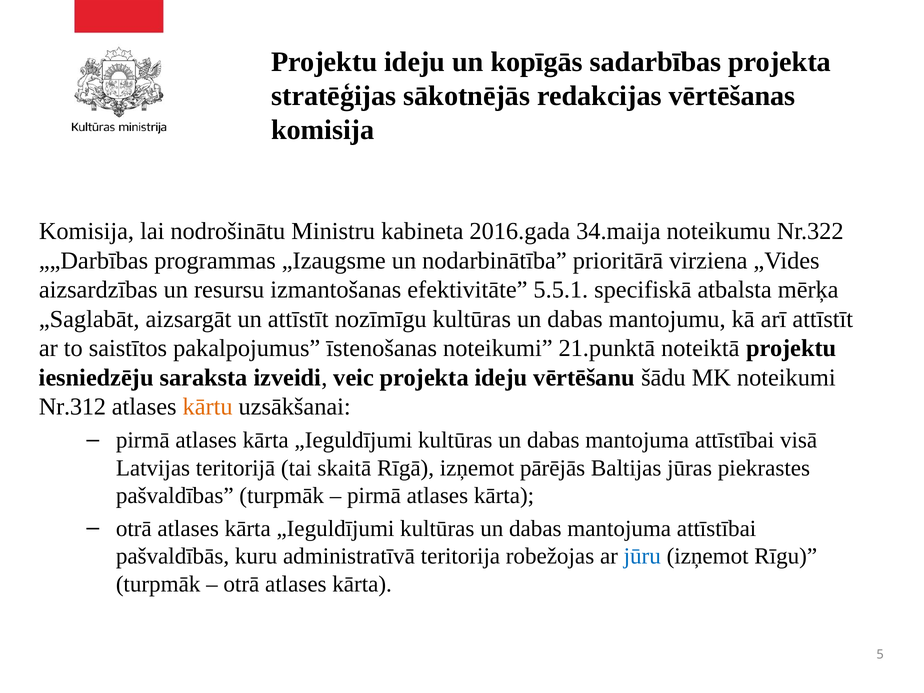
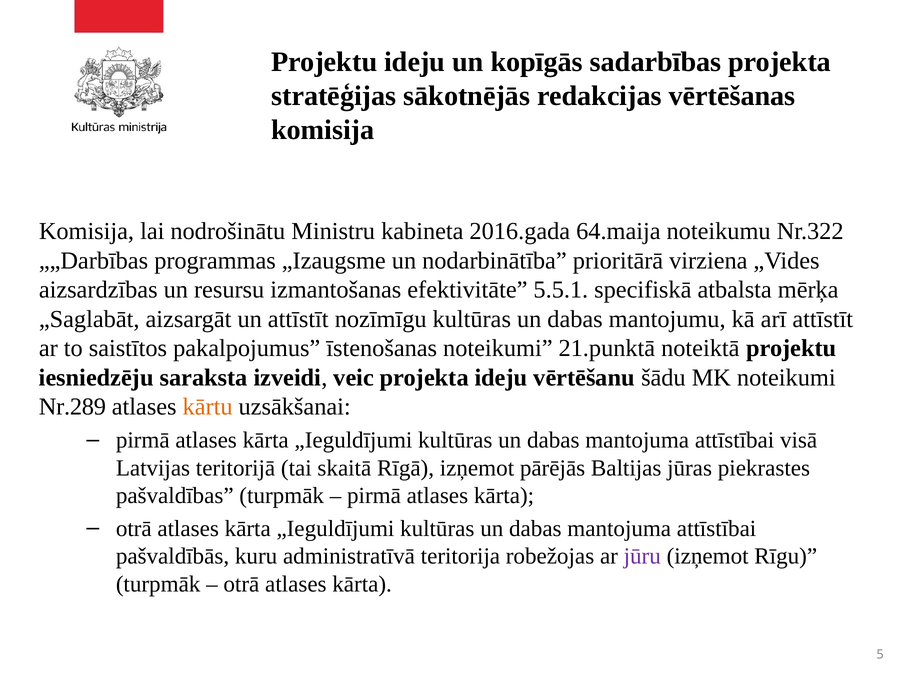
34.maija: 34.maija -> 64.maija (618, 231)
Nr.312: Nr.312 -> Nr.289 (72, 407)
jūru colour: blue -> purple (642, 556)
